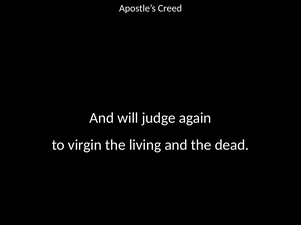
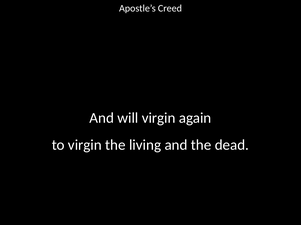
will judge: judge -> virgin (159, 118)
